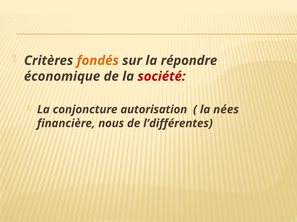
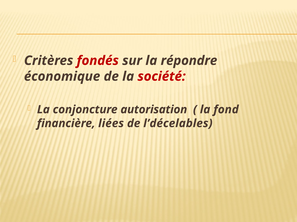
fondés colour: orange -> red (98, 61)
nées: nées -> fond (226, 110)
nous: nous -> liées (111, 124)
l’différentes: l’différentes -> l’décelables (178, 124)
